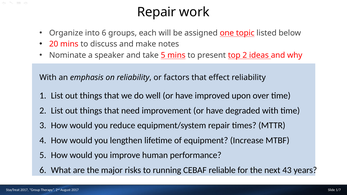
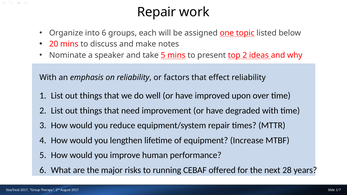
reliable: reliable -> offered (222, 170)
43: 43 -> 28 (287, 170)
